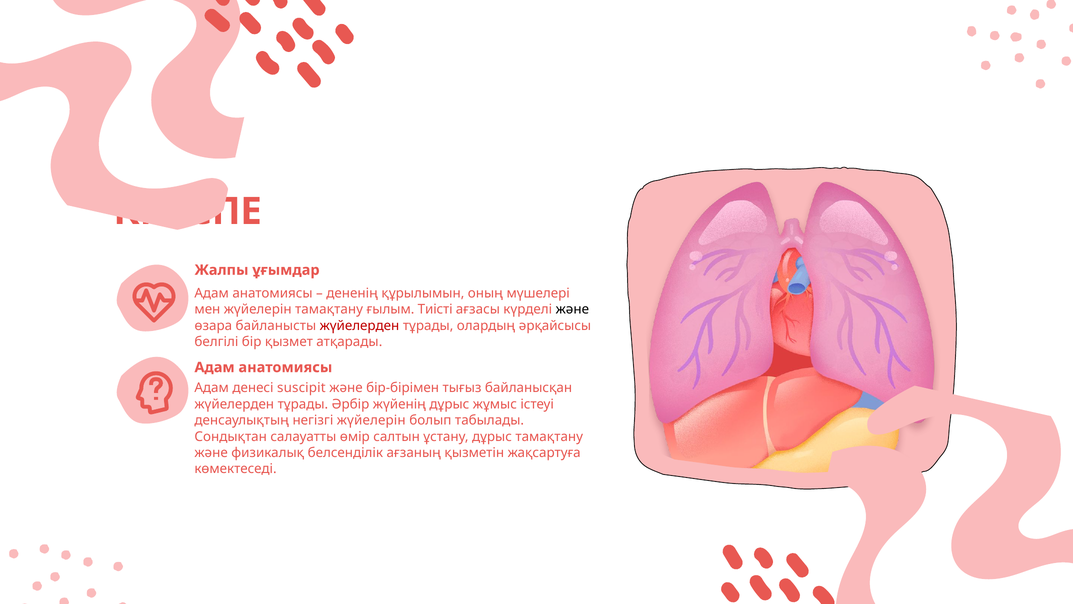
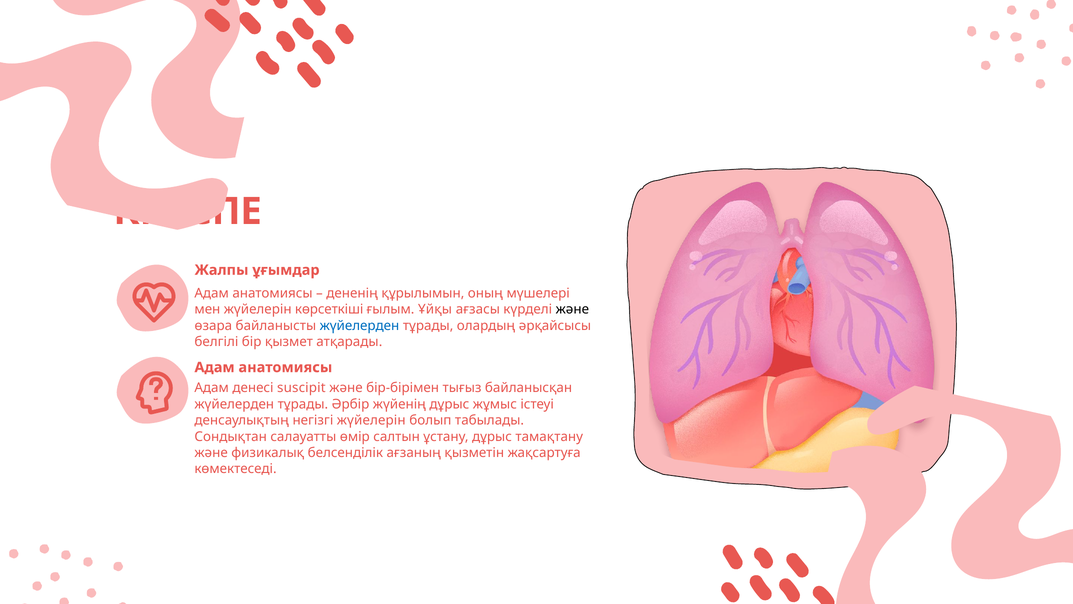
жүйелерін тамақтану: тамақтану -> көрсеткіші (329, 309)
Тиісті: Тиісті -> Ұйқы (435, 309)
жүйелерден colour: red -> blue (359, 325)
